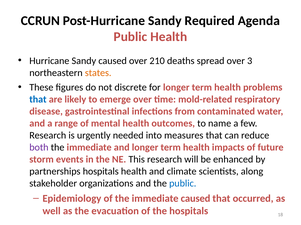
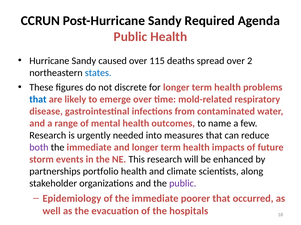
210: 210 -> 115 (157, 61)
3: 3 -> 2 (250, 61)
states colour: orange -> blue (98, 73)
partnerships hospitals: hospitals -> portfolio (101, 172)
public colour: blue -> purple (183, 184)
immediate caused: caused -> poorer (195, 199)
